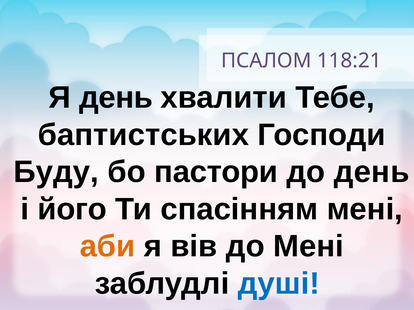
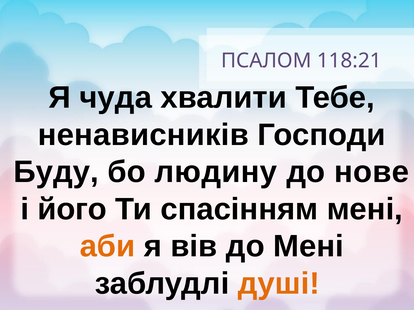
Я день: день -> чуда (116, 98)
баптистських: баптистських -> ненависників (143, 135)
пастори: пастори -> людину (216, 172)
до день: день -> нове (372, 172)
душі colour: blue -> orange (279, 284)
